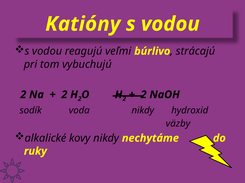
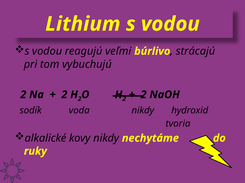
Katióny: Katióny -> Lithium (83, 24)
väzby: väzby -> tvoria (178, 124)
